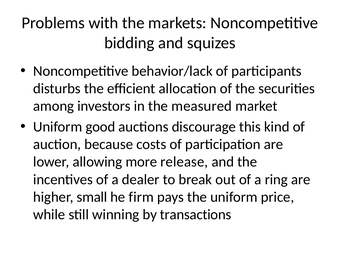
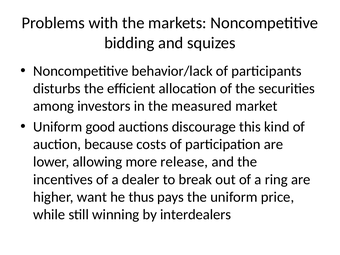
small: small -> want (92, 197)
firm: firm -> thus (141, 197)
transactions: transactions -> interdealers (196, 215)
